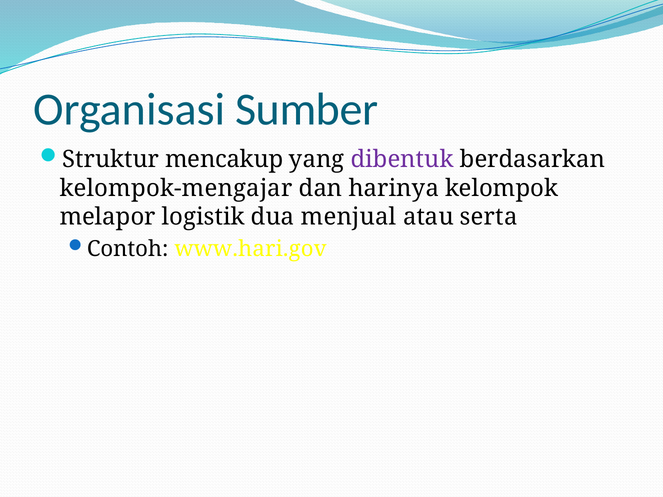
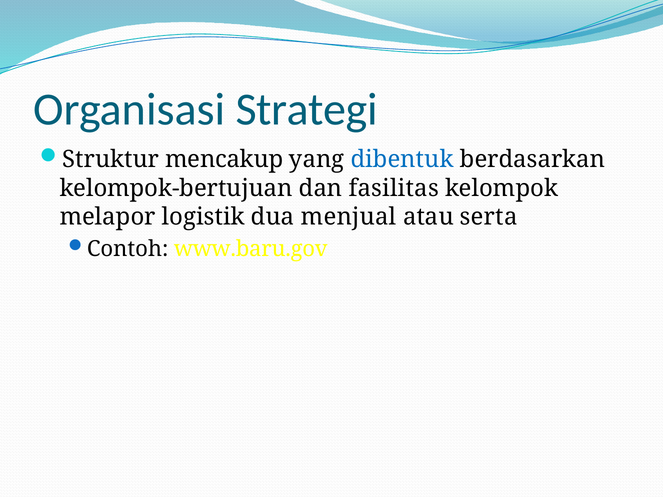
Sumber: Sumber -> Strategi (307, 109)
dibentuk colour: purple -> blue (402, 160)
kelompok-mengajar: kelompok-mengajar -> kelompok-bertujuan (176, 188)
harinya: harinya -> fasilitas (394, 188)
www.hari.gov: www.hari.gov -> www.baru.gov (251, 249)
